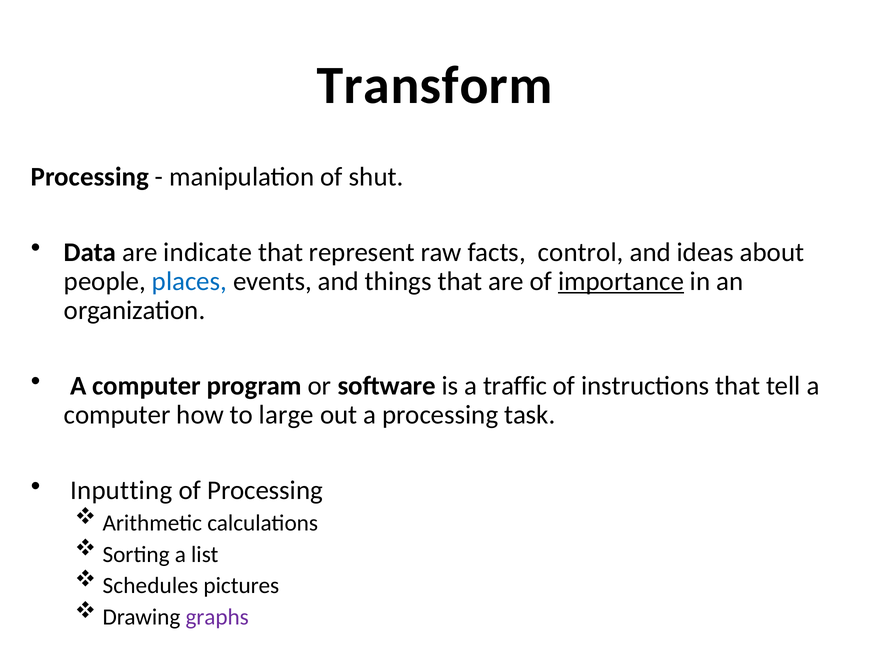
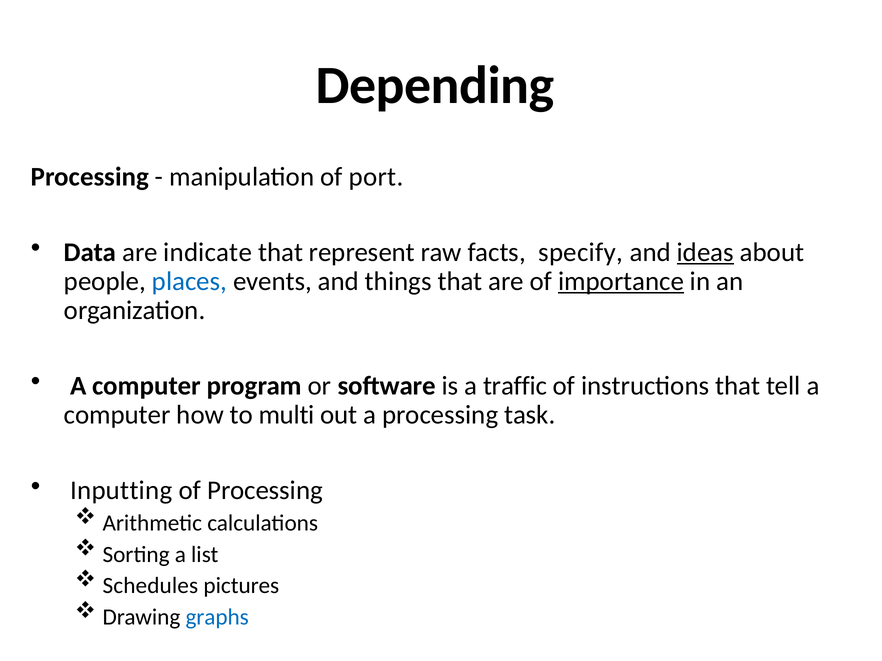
Transform: Transform -> Depending (435, 85)
shut: shut -> port (376, 177)
control: control -> specify (581, 252)
ideas underline: none -> present (705, 252)
large: large -> multi (287, 415)
graphs colour: purple -> blue (217, 617)
